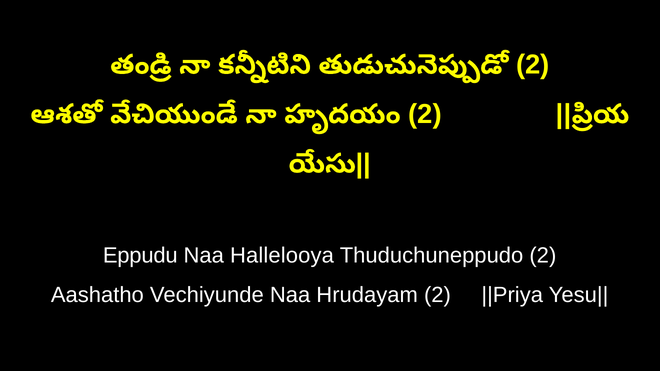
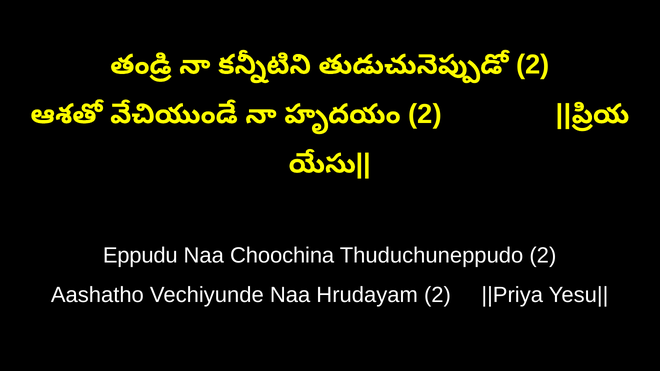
Hallelooya: Hallelooya -> Choochina (282, 256)
